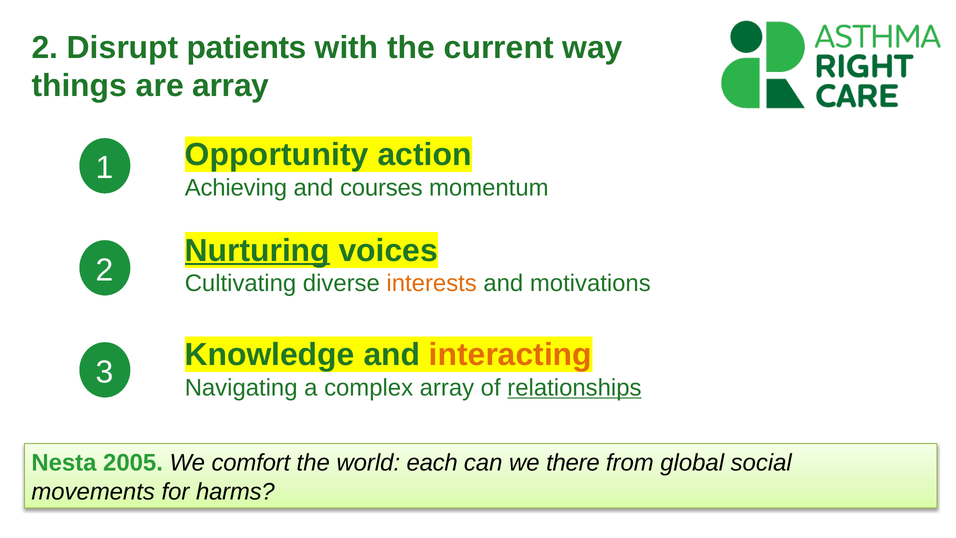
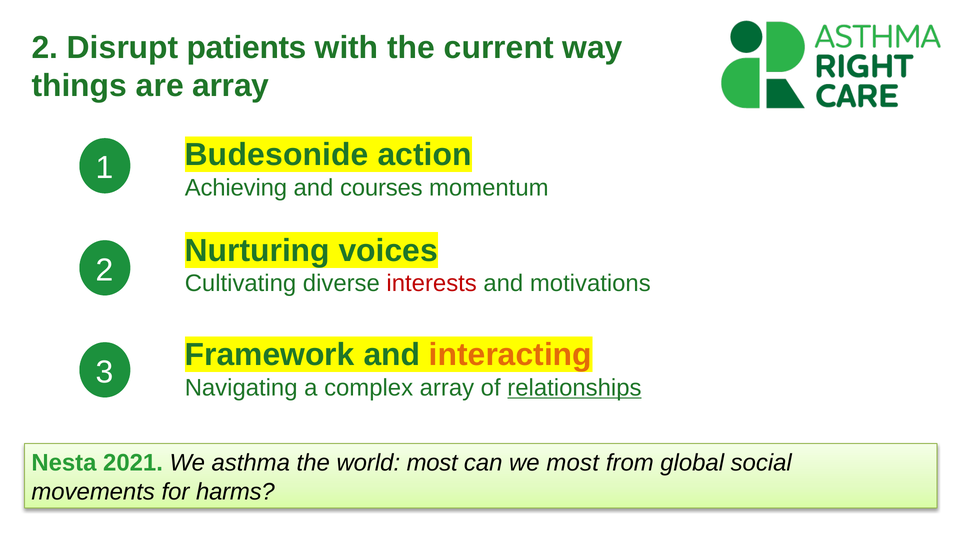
Opportunity: Opportunity -> Budesonide (277, 155)
Nurturing underline: present -> none (257, 250)
interests colour: orange -> red (432, 283)
Knowledge: Knowledge -> Framework (270, 355)
2005: 2005 -> 2021 (133, 463)
comfort: comfort -> asthma (251, 463)
world each: each -> most (432, 463)
we there: there -> most (573, 463)
